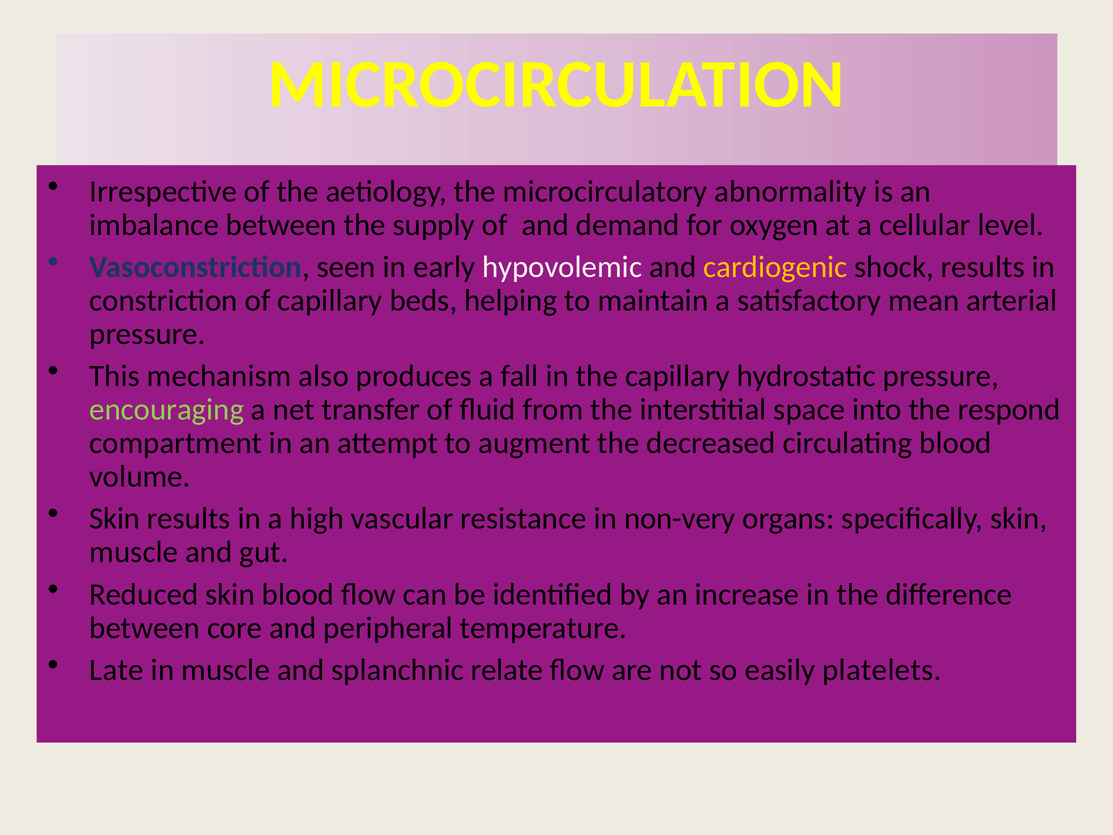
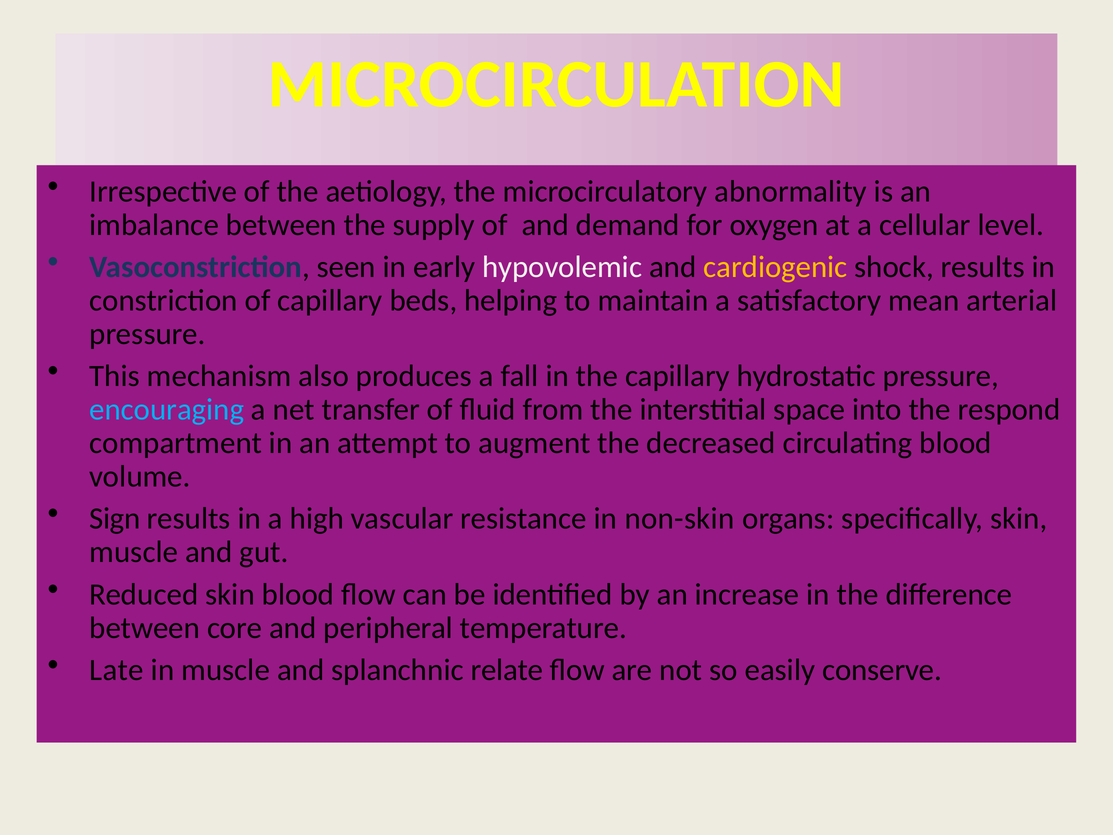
encouraging colour: light green -> light blue (167, 410)
Skin: Skin -> Sign (115, 519)
non-very: non-very -> non-skin (679, 519)
platelets: platelets -> conserve (882, 670)
